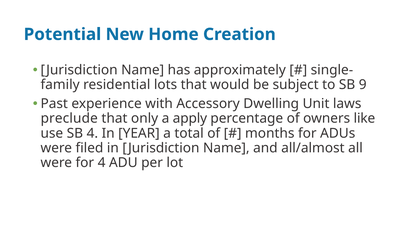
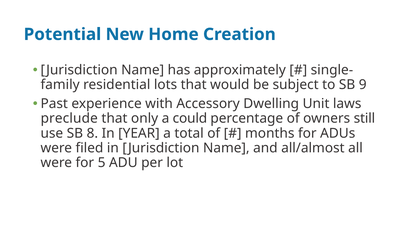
apply: apply -> could (190, 119)
like: like -> still (364, 119)
SB 4: 4 -> 8 (92, 133)
for 4: 4 -> 5 (102, 163)
